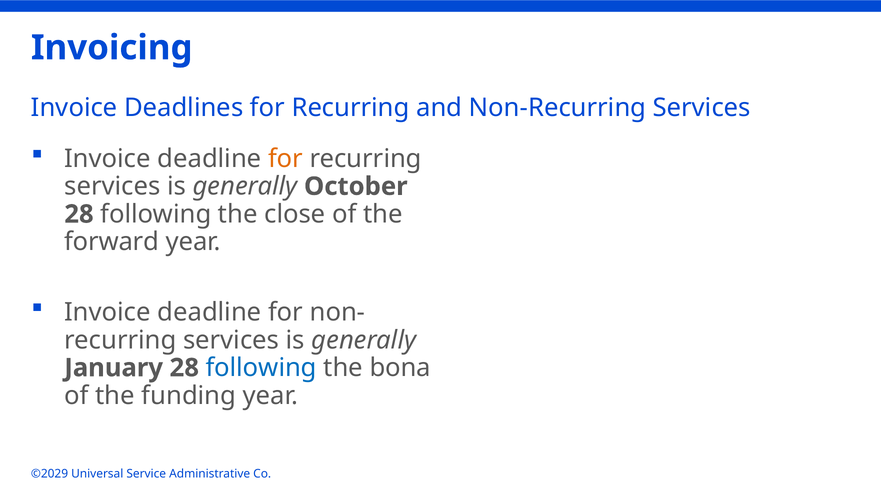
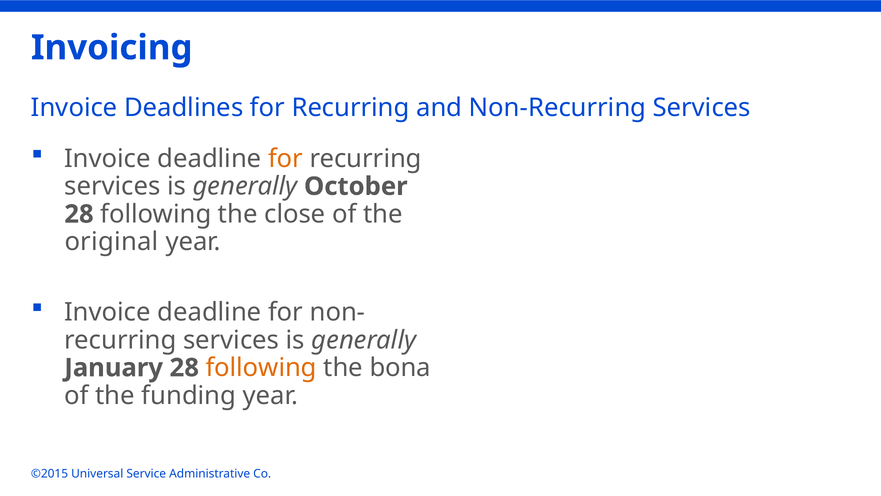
forward: forward -> original (111, 242)
following colour: blue -> orange (261, 367)
©2029: ©2029 -> ©2015 (50, 473)
